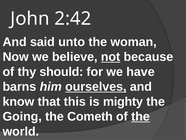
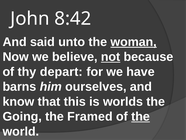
2:42: 2:42 -> 8:42 (73, 19)
woman underline: none -> present (134, 42)
should: should -> depart (61, 72)
ourselves underline: present -> none (96, 86)
mighty: mighty -> worlds (123, 101)
Cometh: Cometh -> Framed (90, 116)
